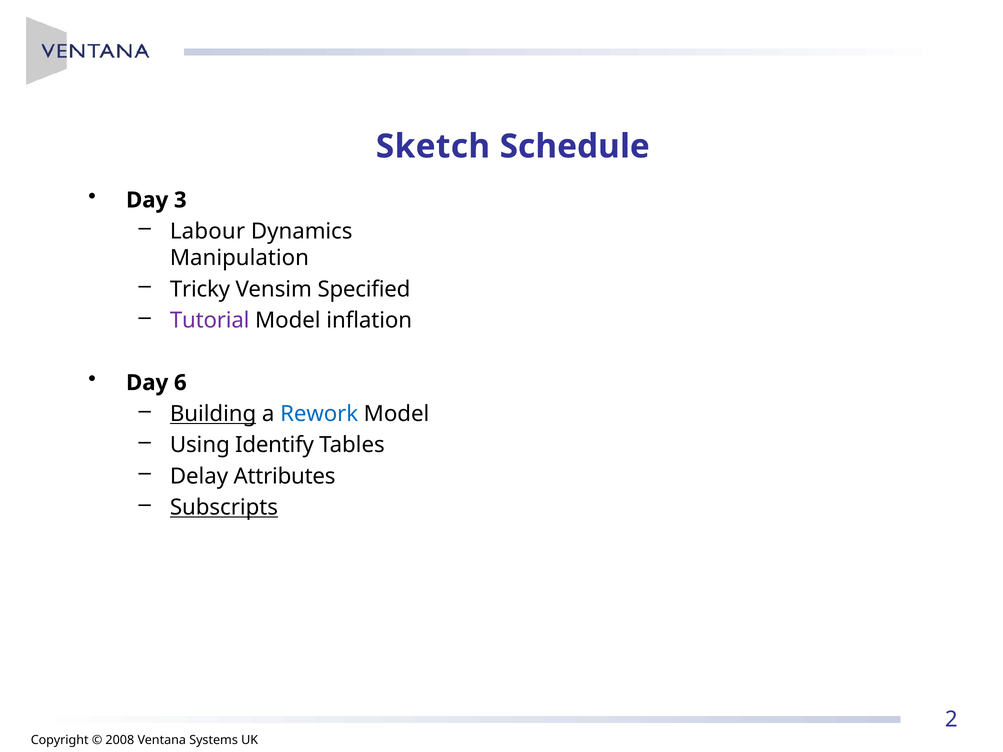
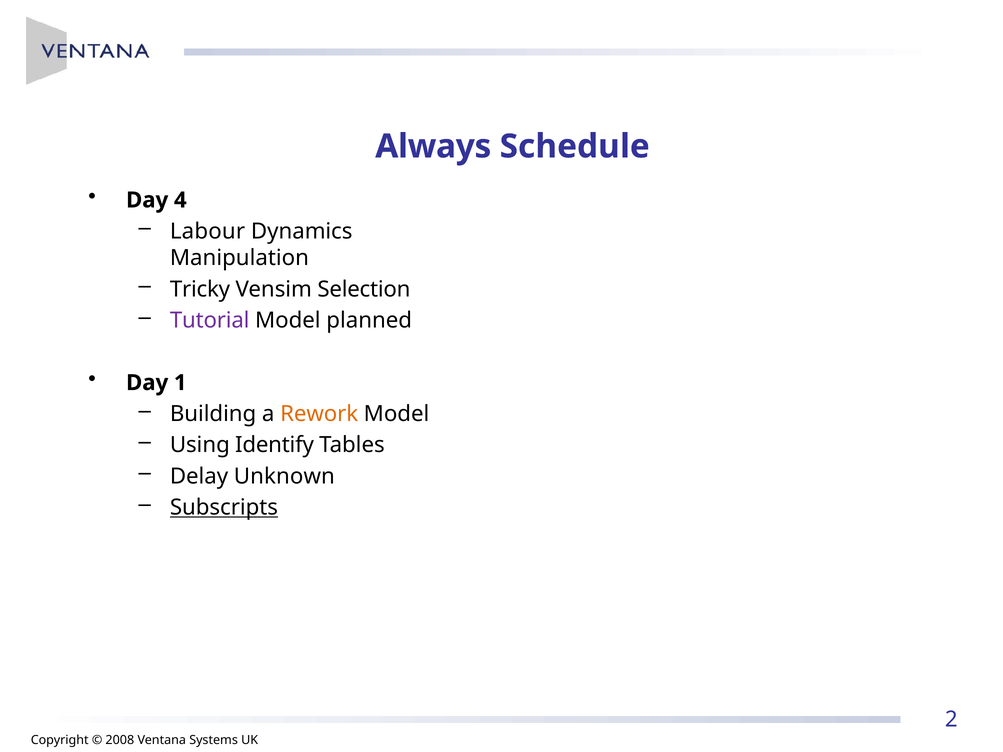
Sketch: Sketch -> Always (433, 146)
3: 3 -> 4 (180, 200)
Specified: Specified -> Selection (364, 289)
inflation: inflation -> planned (369, 320)
6: 6 -> 1 (180, 383)
Building underline: present -> none (213, 414)
Rework colour: blue -> orange (319, 414)
Attributes: Attributes -> Unknown (284, 476)
